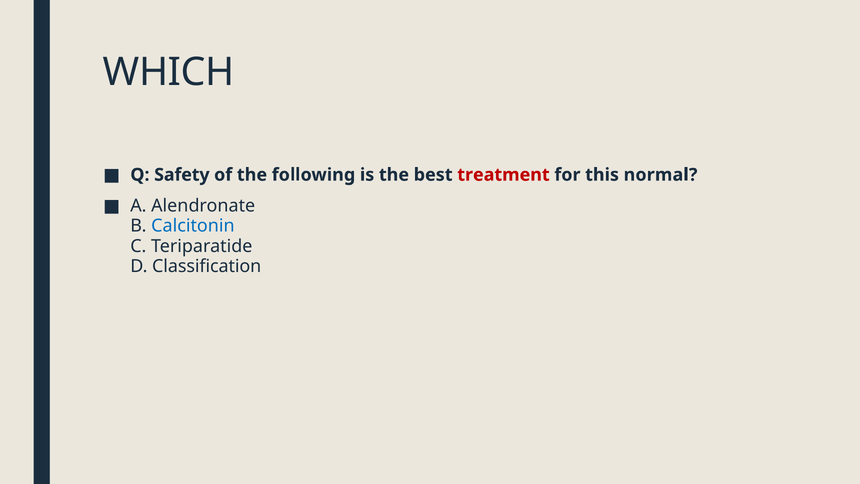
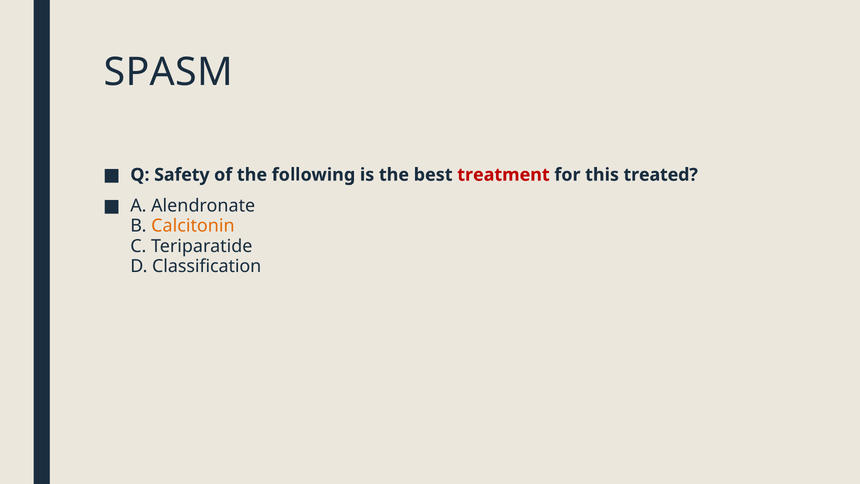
WHICH: WHICH -> SPASM (168, 72)
normal: normal -> treated (661, 175)
Calcitonin colour: blue -> orange (193, 226)
